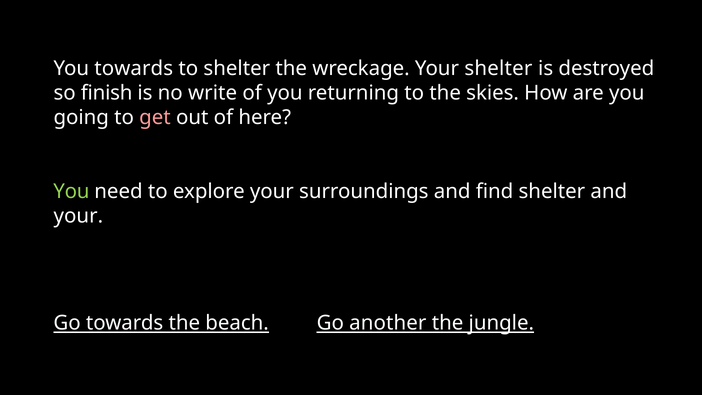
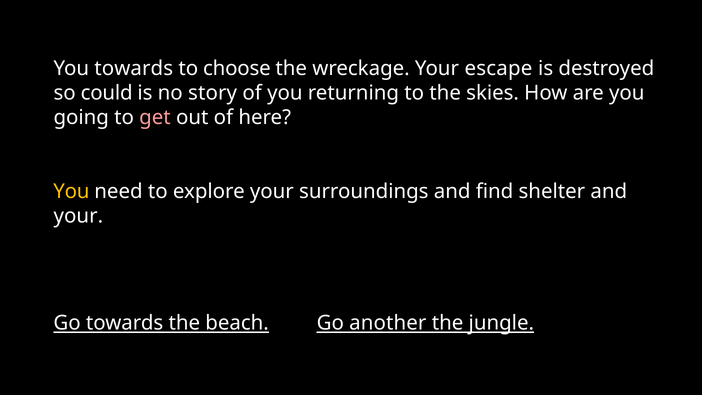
to shelter: shelter -> choose (237, 68)
Your shelter: shelter -> escape (498, 68)
finish: finish -> could (107, 93)
write: write -> story (213, 93)
You colour: light green -> yellow (71, 191)
